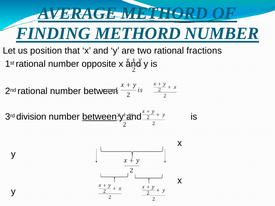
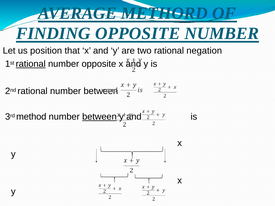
FINDING METHORD: METHORD -> OPPOSITE (138, 33)
fractions: fractions -> negation (204, 51)
rational underline: none -> present (31, 64)
division: division -> method (31, 117)
